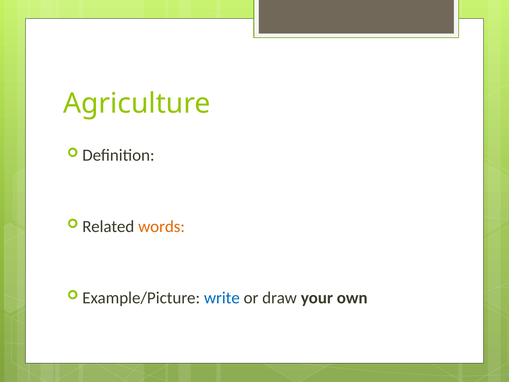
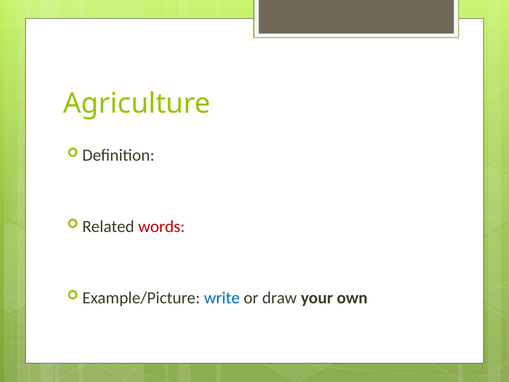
words colour: orange -> red (162, 226)
